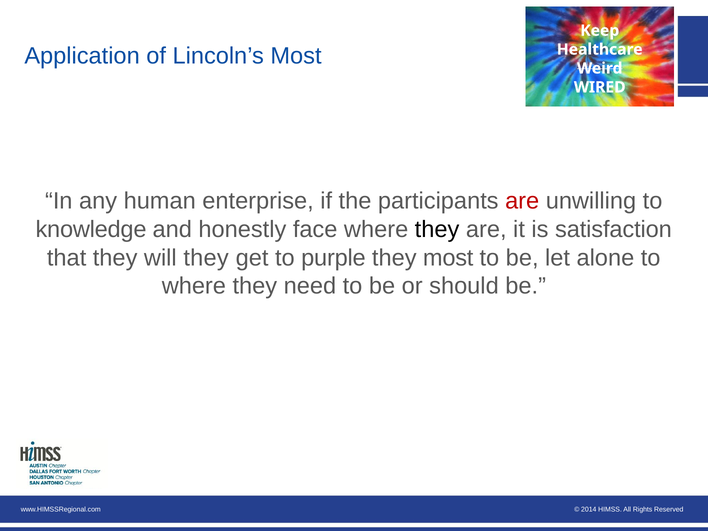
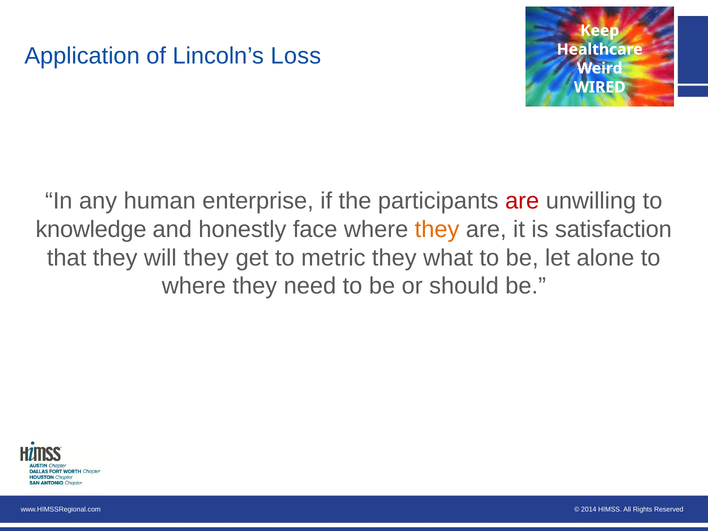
Lincoln’s Most: Most -> Loss (296, 56)
they colour: black -> orange (437, 229)
purple: purple -> metric (333, 258)
they most: most -> what (448, 258)
